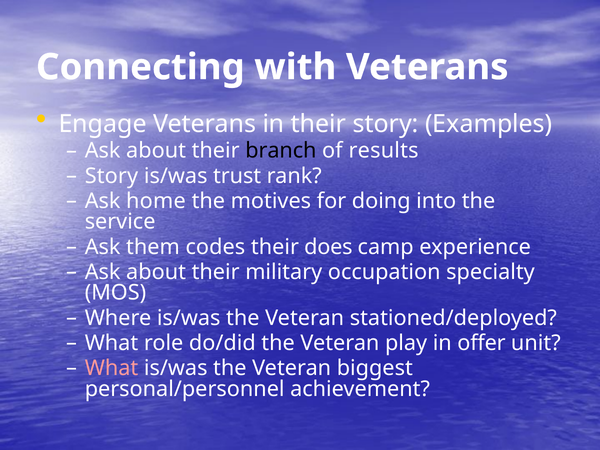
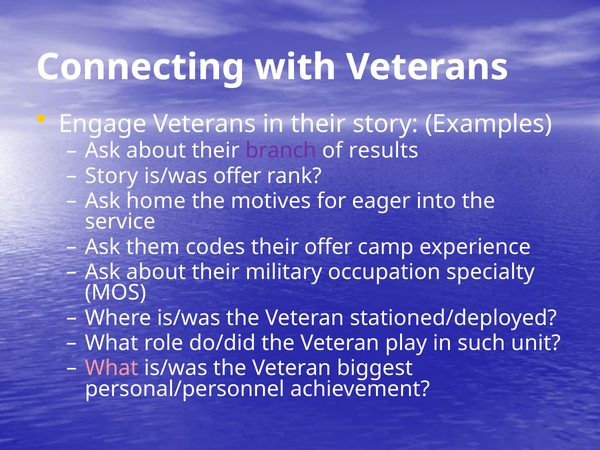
branch colour: black -> purple (281, 151)
is/was trust: trust -> offer (237, 176)
doing: doing -> eager (381, 201)
their does: does -> offer (328, 247)
offer: offer -> such (481, 343)
